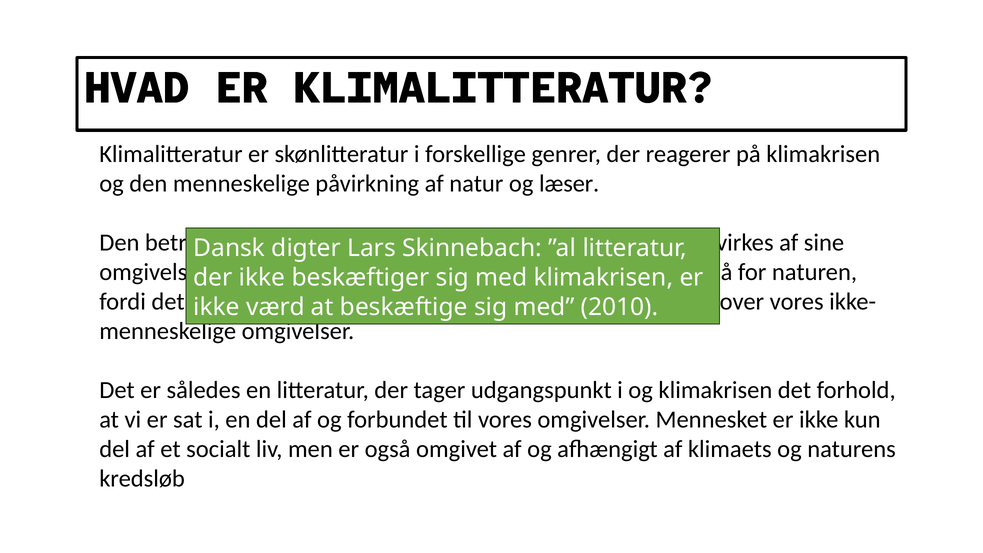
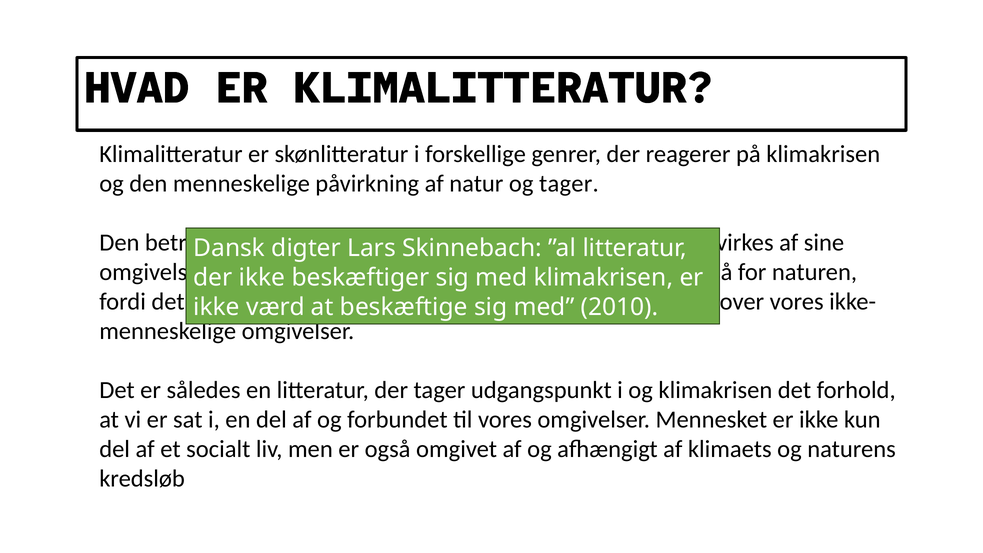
og læser: læser -> tager (569, 184)
